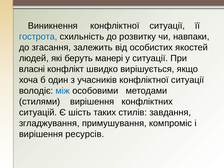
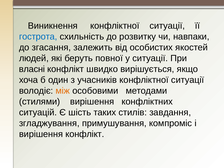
манері: манері -> повної (109, 58)
між colour: blue -> orange (63, 91)
вирішення ресурсів: ресурсів -> конфлікт (85, 134)
